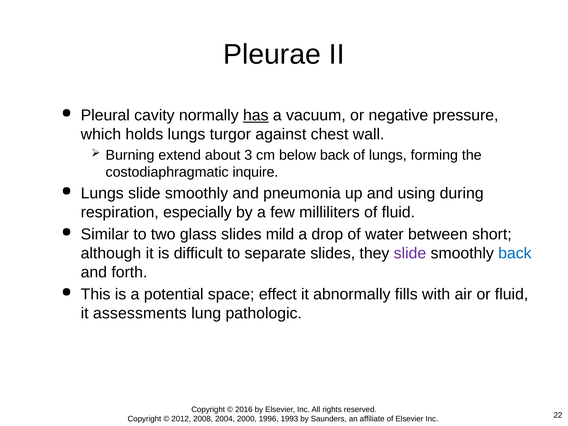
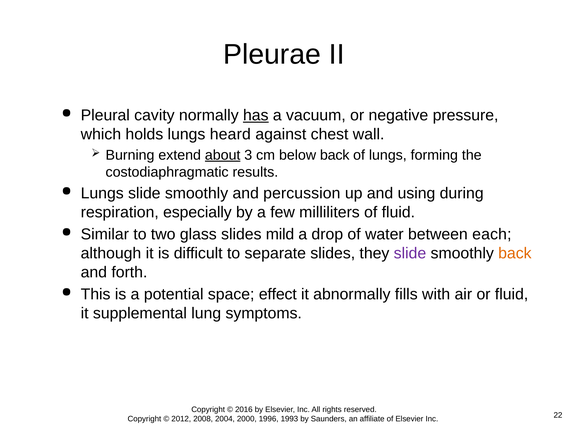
turgor: turgor -> heard (230, 134)
about underline: none -> present (223, 155)
inquire: inquire -> results (255, 172)
pneumonia: pneumonia -> percussion (302, 193)
short: short -> each (492, 234)
back colour: blue -> orange (515, 253)
assessments: assessments -> supplemental (140, 313)
pathologic: pathologic -> symptoms (264, 313)
